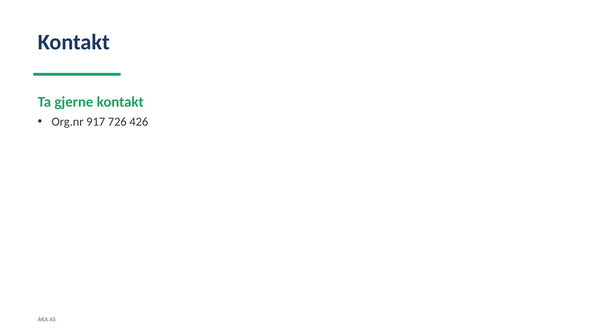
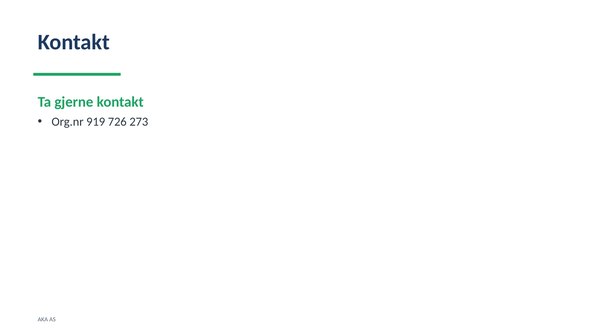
917: 917 -> 919 (96, 122)
426: 426 -> 273 (139, 122)
